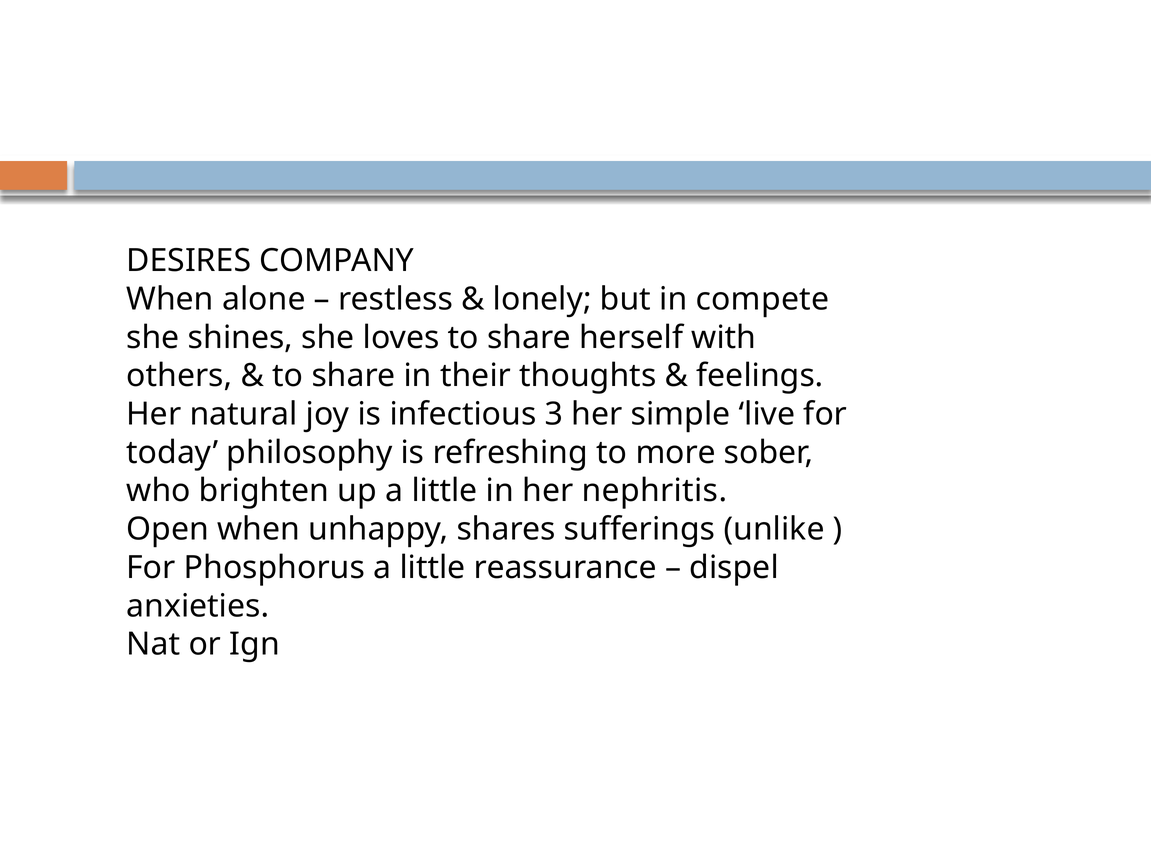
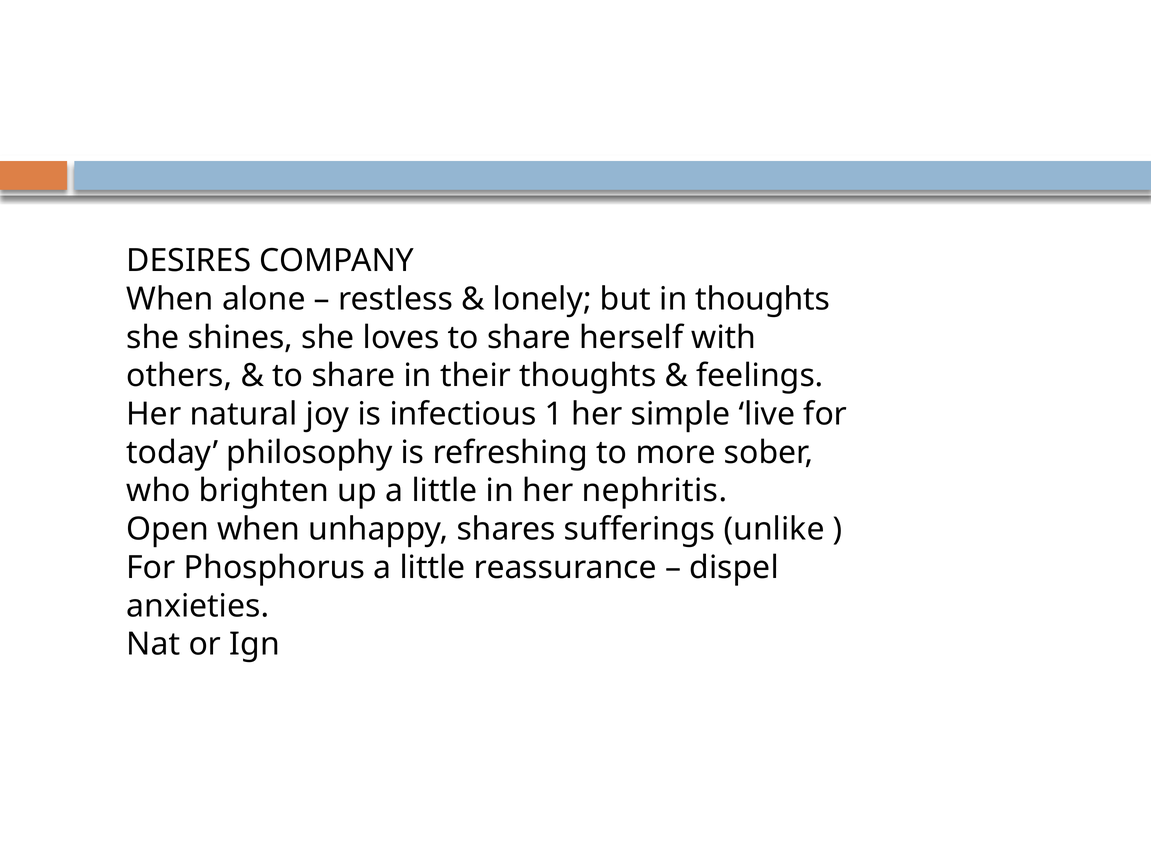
in compete: compete -> thoughts (763, 299)
3: 3 -> 1 (554, 414)
